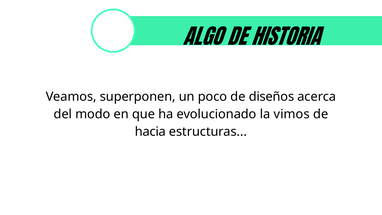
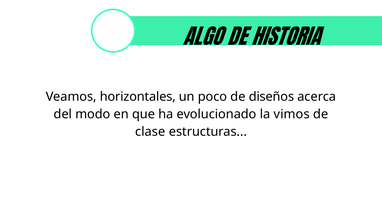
superponen: superponen -> horizontales (138, 97)
hacia: hacia -> clase (150, 132)
